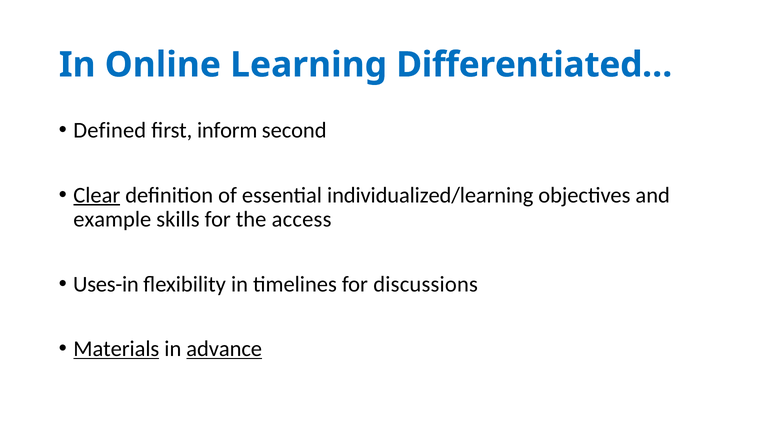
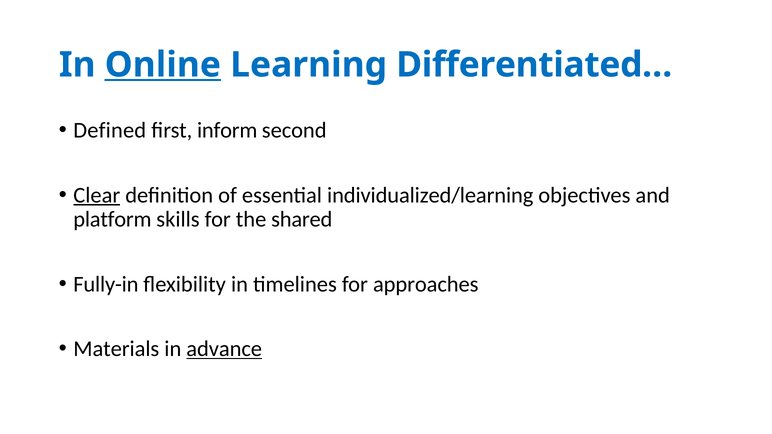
Online underline: none -> present (163, 65)
example: example -> platform (112, 220)
access: access -> shared (302, 220)
Uses-in: Uses-in -> Fully-in (106, 284)
discussions: discussions -> approaches (426, 284)
Materials underline: present -> none (116, 349)
